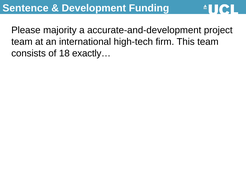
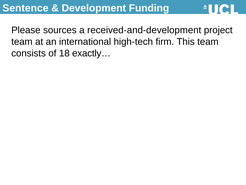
majority: majority -> sources (60, 30)
accurate-and-development: accurate-and-development -> received-and-development (144, 30)
